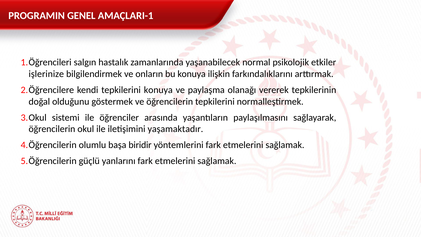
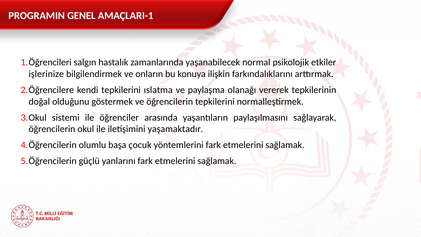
tepkilerini konuya: konuya -> ıslatma (158, 90)
biridir: biridir -> çocuk (140, 145)
